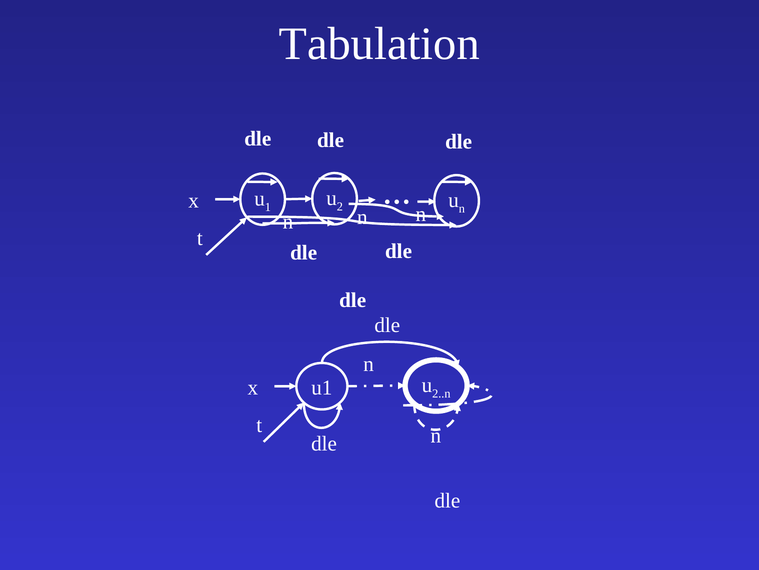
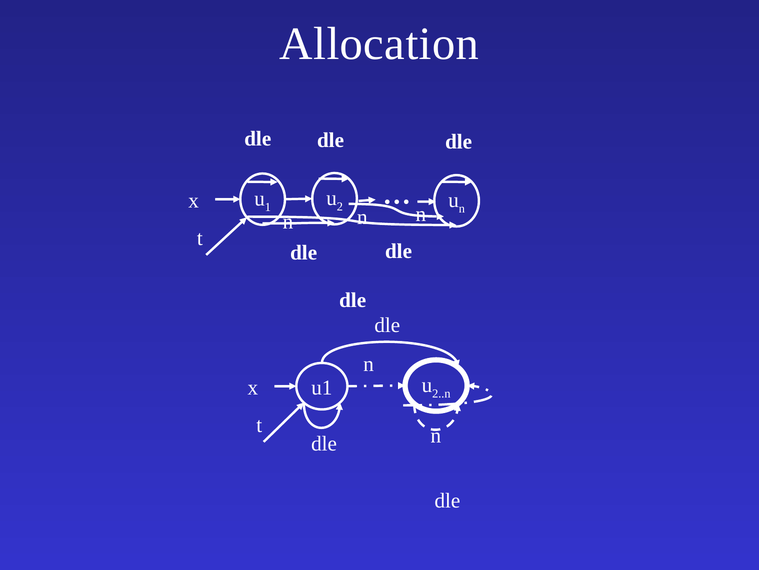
Tabulation: Tabulation -> Allocation (379, 44)
